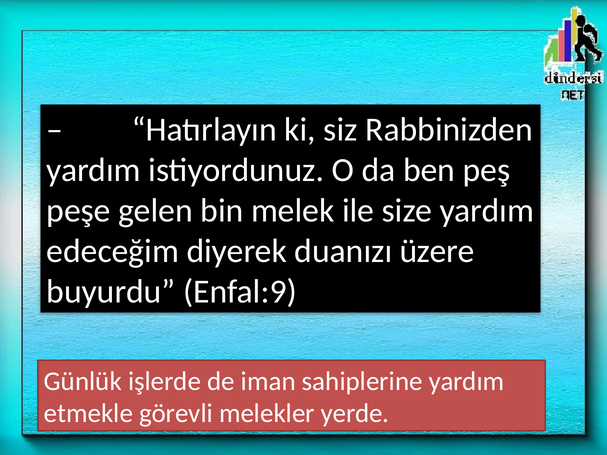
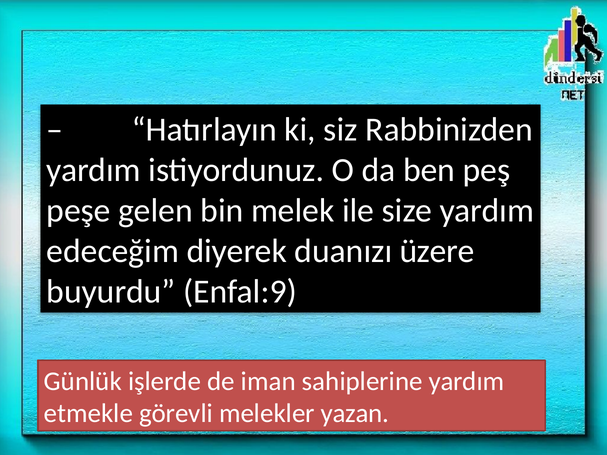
yerde: yerde -> yazan (355, 414)
